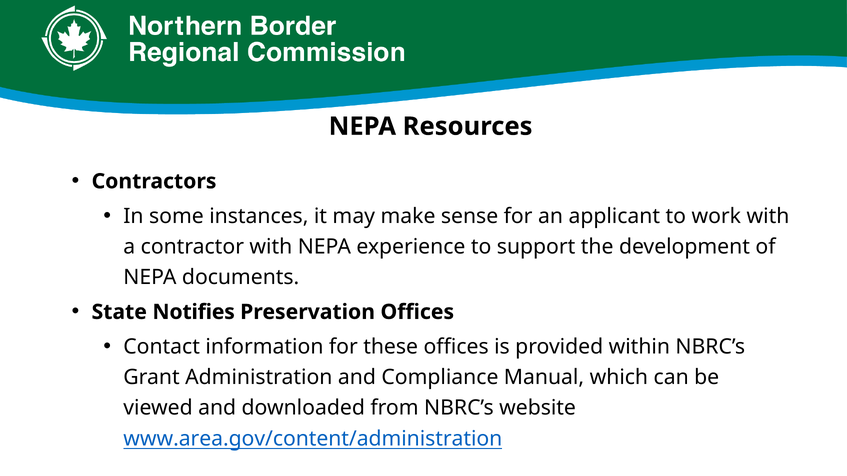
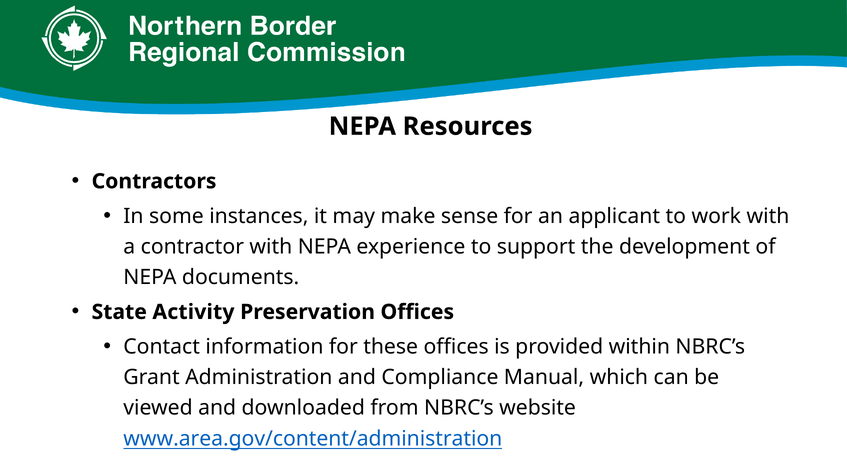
Notifies: Notifies -> Activity (193, 312)
